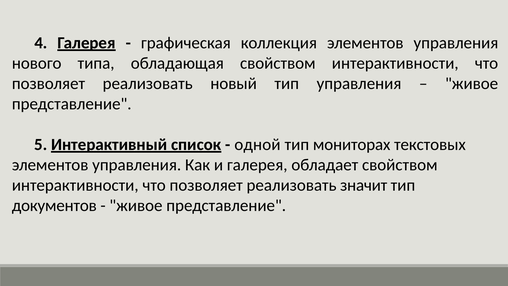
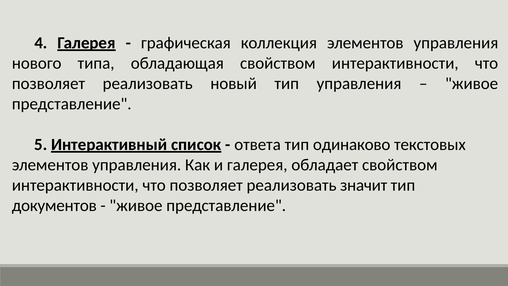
одной: одной -> ответа (258, 144)
мониторах: мониторах -> одинаково (352, 144)
